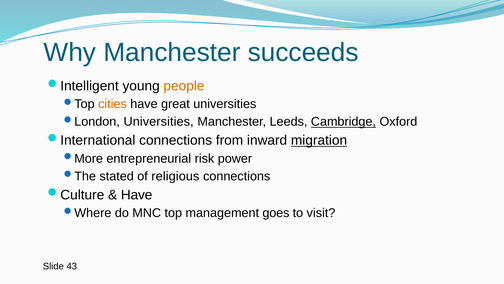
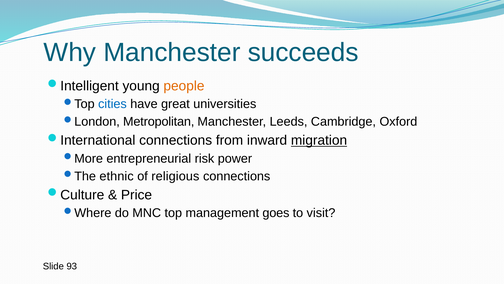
cities colour: orange -> blue (112, 104)
Universities: Universities -> Metropolitan (159, 122)
Cambridge underline: present -> none (343, 122)
stated: stated -> ethnic (117, 176)
Have: Have -> Price (137, 195)
43: 43 -> 93 (72, 266)
